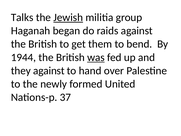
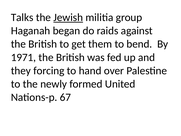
1944: 1944 -> 1971 (23, 57)
was underline: present -> none (96, 57)
they against: against -> forcing (49, 71)
37: 37 -> 67 (65, 97)
